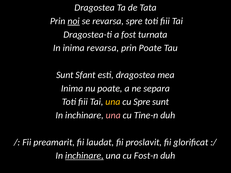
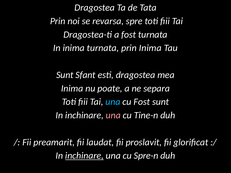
noi underline: present -> none (74, 21)
inima revarsa: revarsa -> turnata (103, 48)
prin Poate: Poate -> Inima (150, 48)
una colour: yellow -> light blue (113, 102)
cu Spre: Spre -> Fost (142, 102)
Fost-n: Fost-n -> Spre-n (146, 156)
